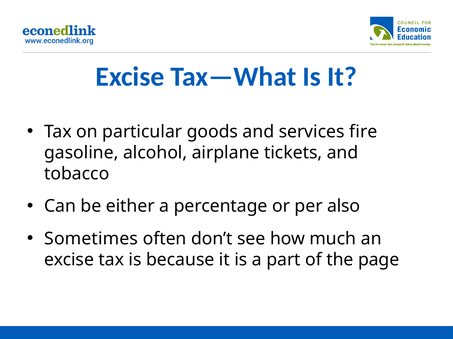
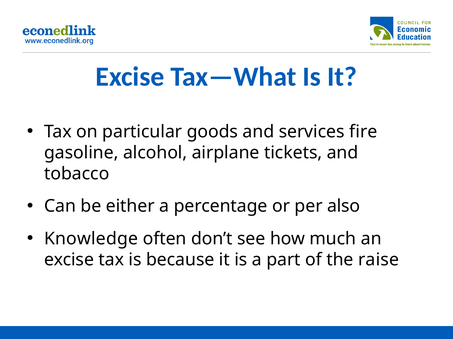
Sometimes: Sometimes -> Knowledge (91, 239)
page: page -> raise (379, 260)
